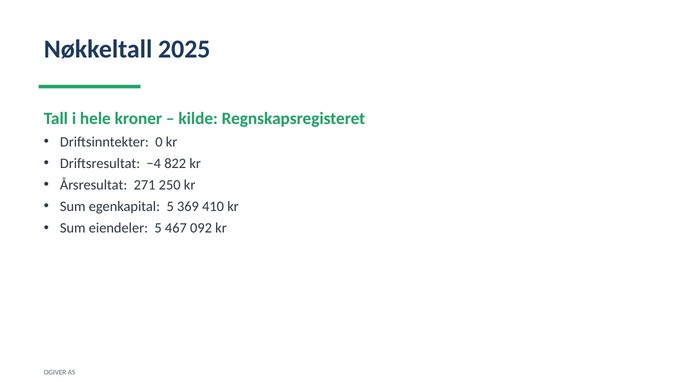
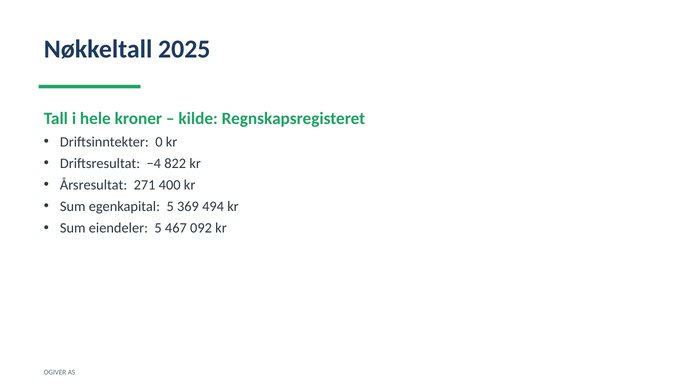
250: 250 -> 400 (170, 185)
410: 410 -> 494 (213, 206)
